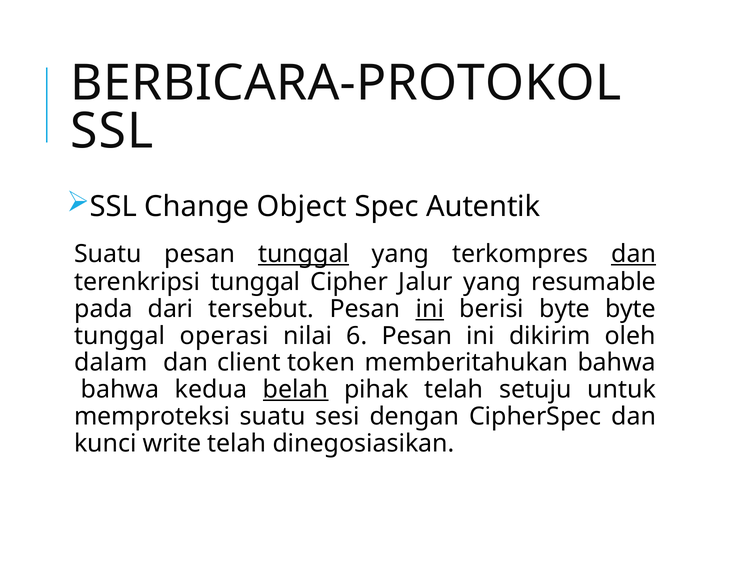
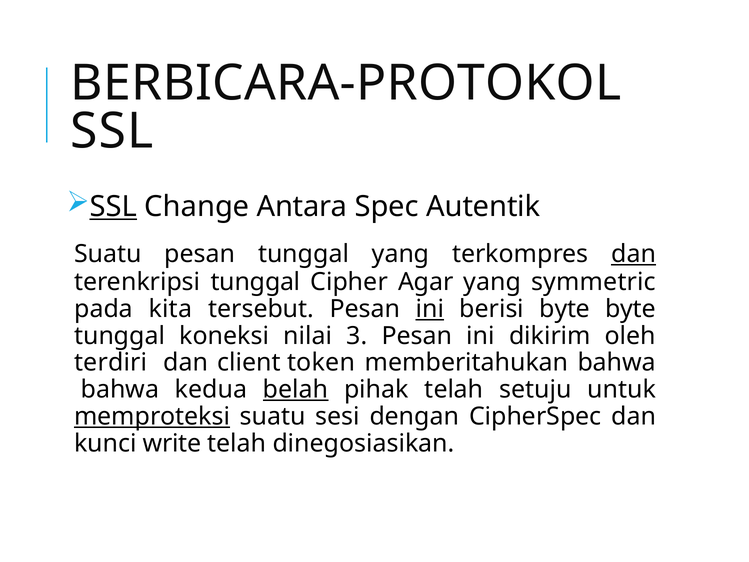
SSL underline: none -> present (113, 207)
Object: Object -> Antara (302, 207)
tunggal underline: present -> none (304, 254)
Jalur: Jalur -> Agar (426, 282)
resumable: resumable -> symmetric (594, 282)
dari: dari -> kita (170, 309)
operasi: operasi -> koneksi (224, 336)
6: 6 -> 3 (357, 336)
dalam: dalam -> terdiri (111, 363)
memproteksi underline: none -> present (152, 416)
